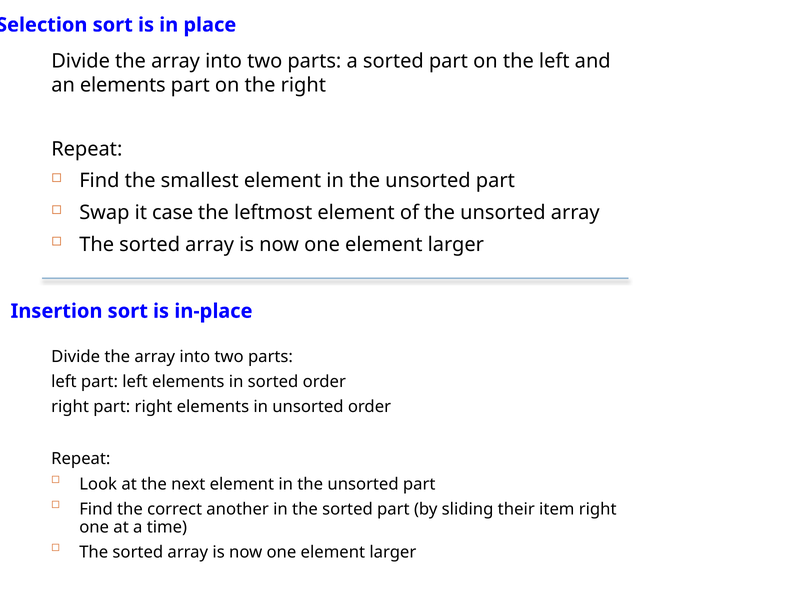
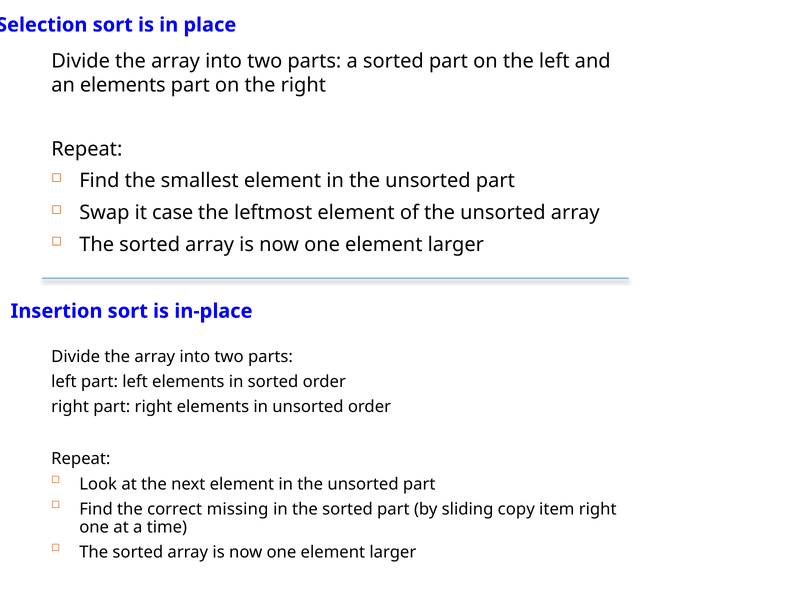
another: another -> missing (238, 509)
their: their -> copy (516, 509)
